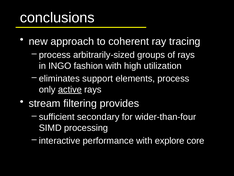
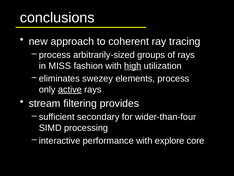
INGO: INGO -> MISS (60, 66)
high underline: none -> present (133, 66)
support: support -> swezey (98, 78)
